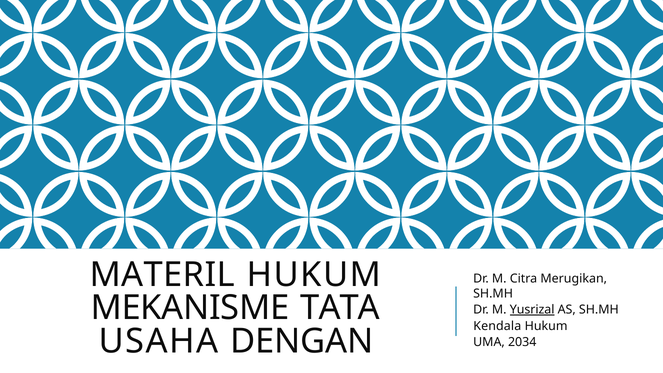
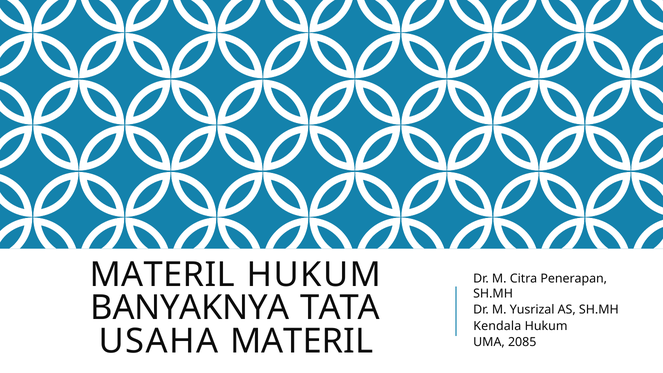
Merugikan: Merugikan -> Penerapan (574, 278)
MEKANISME: MEKANISME -> BANYAKNYA (190, 308)
Yusrizal underline: present -> none (532, 310)
USAHA DENGAN: DENGAN -> MATERIL (302, 341)
2034: 2034 -> 2085 (522, 342)
